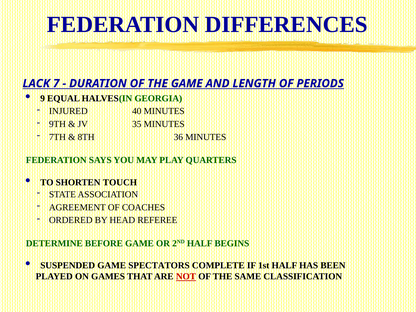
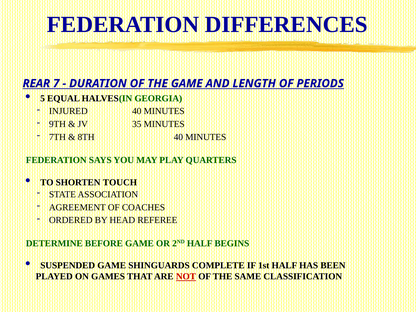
LACK: LACK -> REAR (36, 83)
9: 9 -> 5 (43, 98)
8TH 36: 36 -> 40 (178, 137)
SPECTATORS: SPECTATORS -> SHINGUARDS (159, 266)
